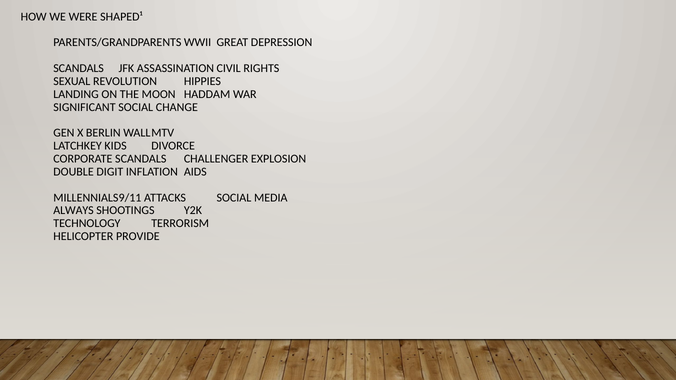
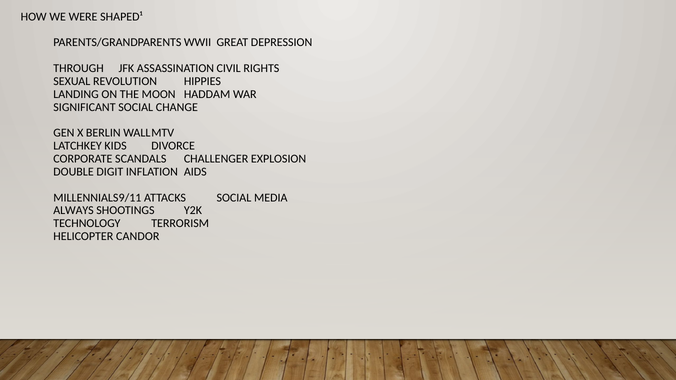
SCANDALS: SCANDALS -> THROUGH (79, 68)
PROVIDE: PROVIDE -> CANDOR (138, 237)
